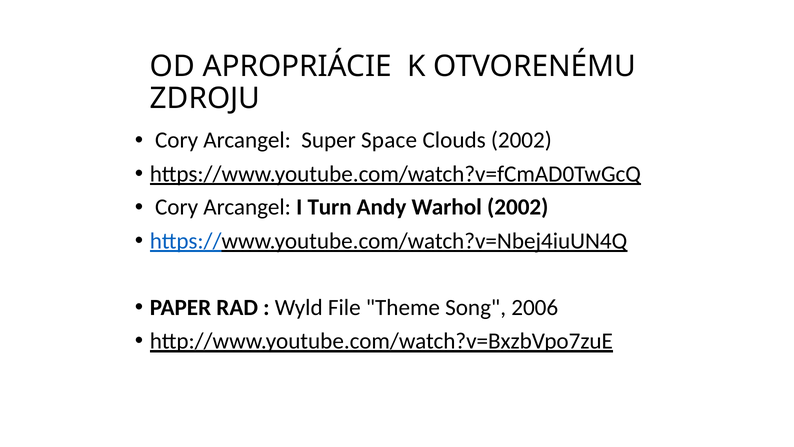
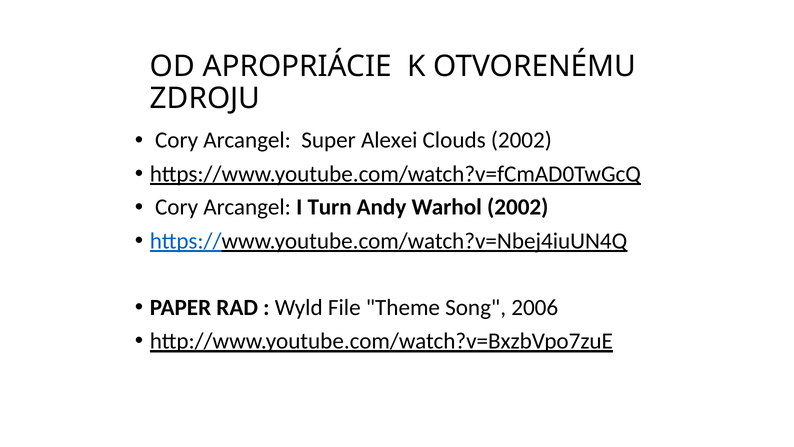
Space: Space -> Alexei (389, 140)
